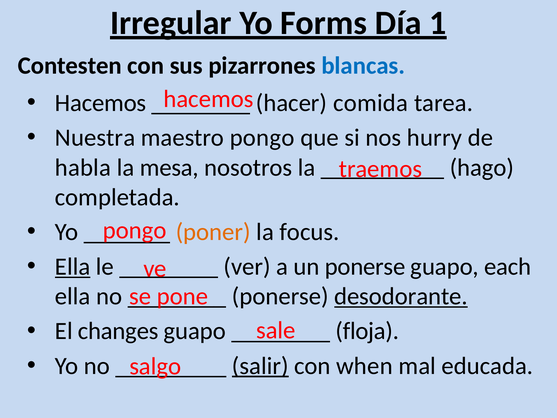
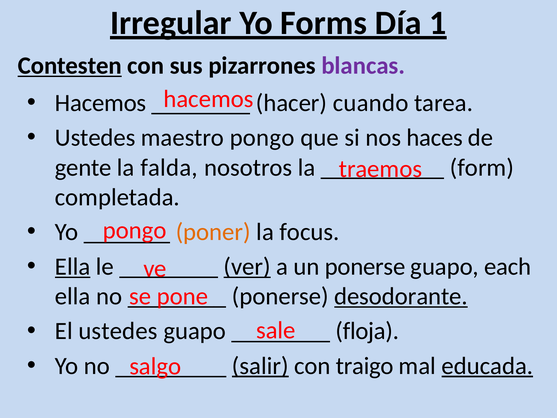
Contesten underline: none -> present (70, 66)
blancas colour: blue -> purple (363, 66)
comida: comida -> cuando (371, 103)
Nuestra: Nuestra -> Ustedes (95, 138)
hurry: hurry -> haces (435, 138)
habla: habla -> gente (83, 167)
mesa: mesa -> falda (169, 167)
hago: hago -> form (482, 167)
ver underline: none -> present (247, 267)
El changes: changes -> ustedes (118, 331)
when: when -> traigo (365, 366)
educada underline: none -> present (487, 366)
